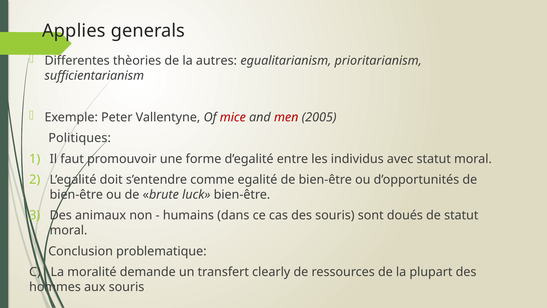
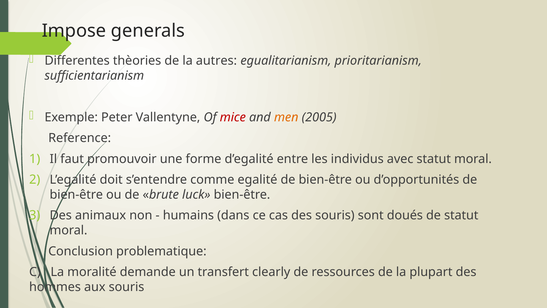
Applies: Applies -> Impose (74, 31)
men colour: red -> orange (286, 117)
Politiques: Politiques -> Reference (80, 138)
